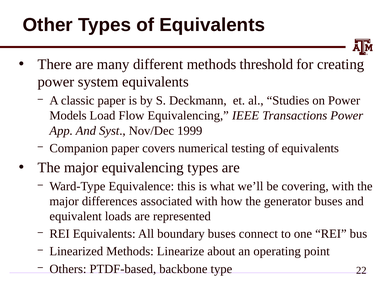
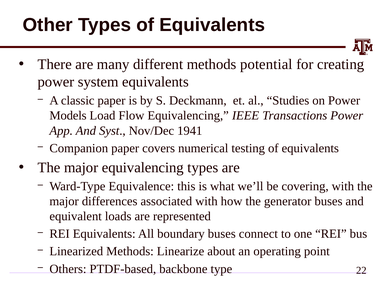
threshold: threshold -> potential (266, 64)
1999: 1999 -> 1941 (190, 131)
